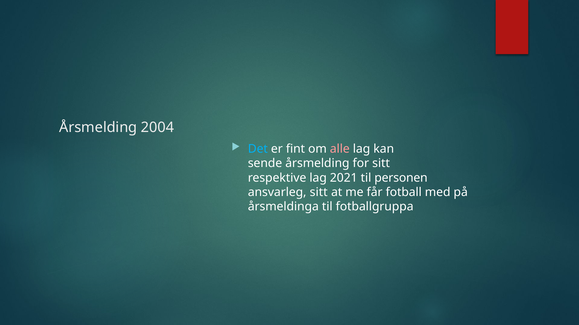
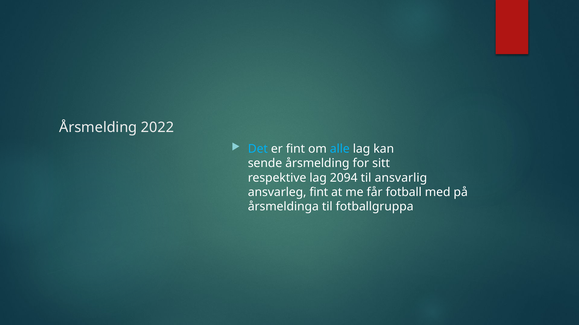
2004: 2004 -> 2022 (158, 128)
alle colour: pink -> light blue (340, 149)
2021: 2021 -> 2094 (344, 178)
personen: personen -> ansvarlig (401, 178)
ansvarleg sitt: sitt -> fint (319, 193)
